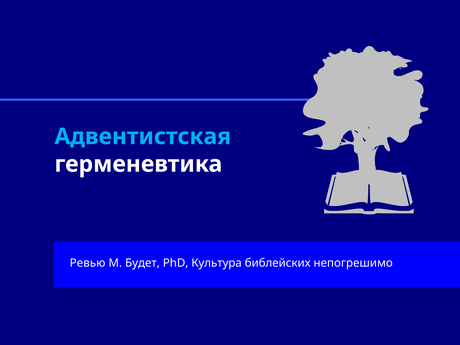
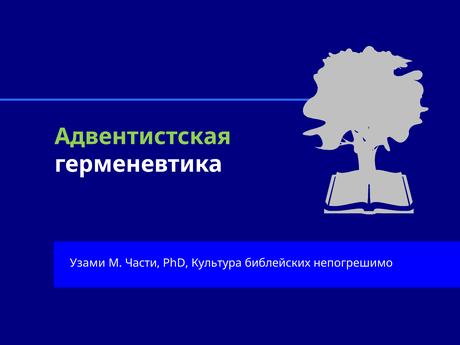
Адвентистская colour: light blue -> light green (143, 137)
Ревью: Ревью -> Узами (88, 263)
Будет: Будет -> Части (143, 263)
